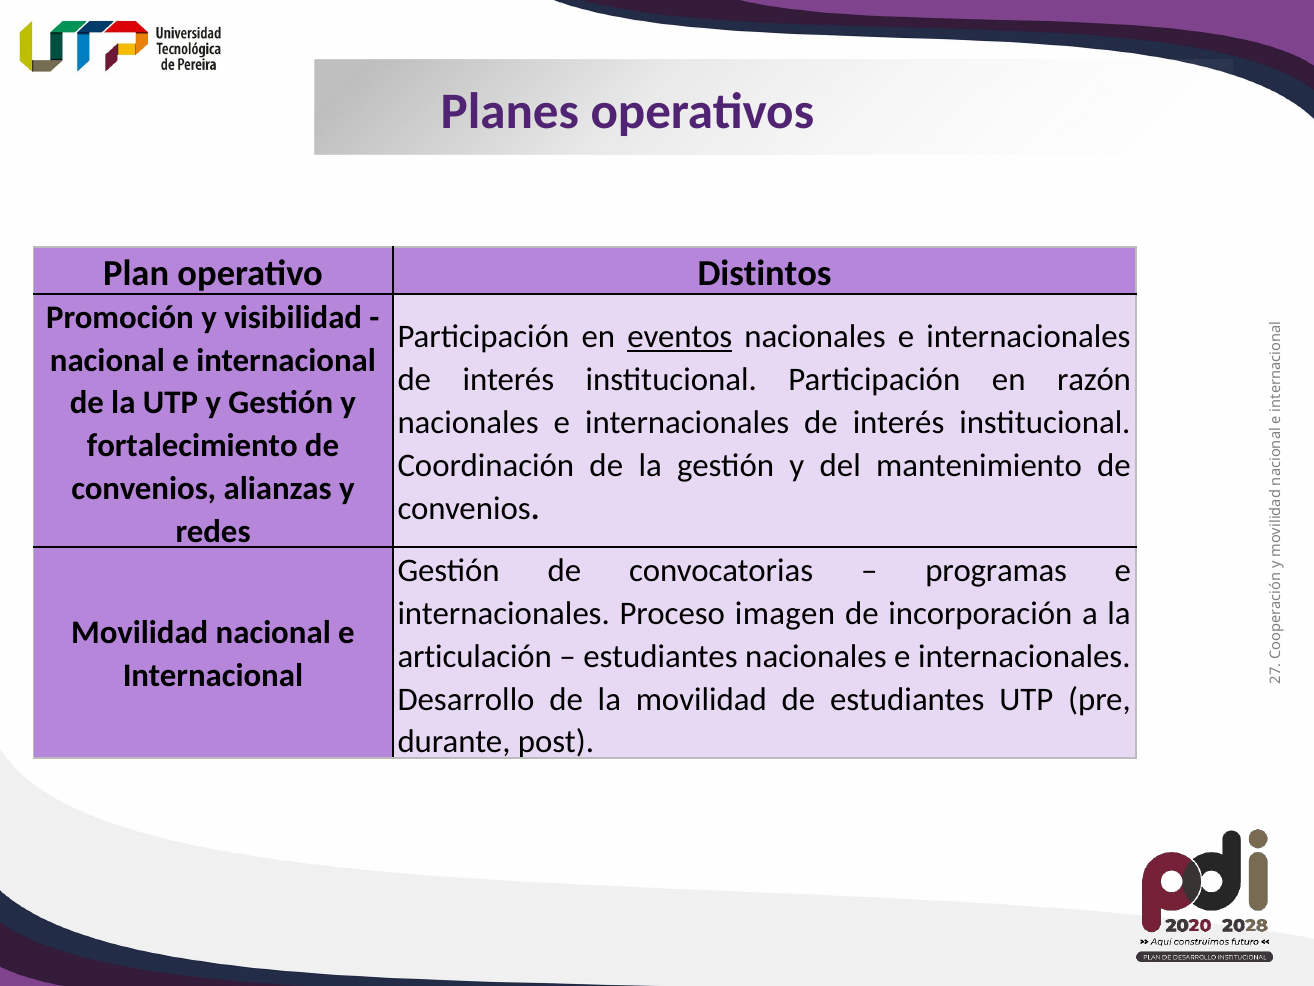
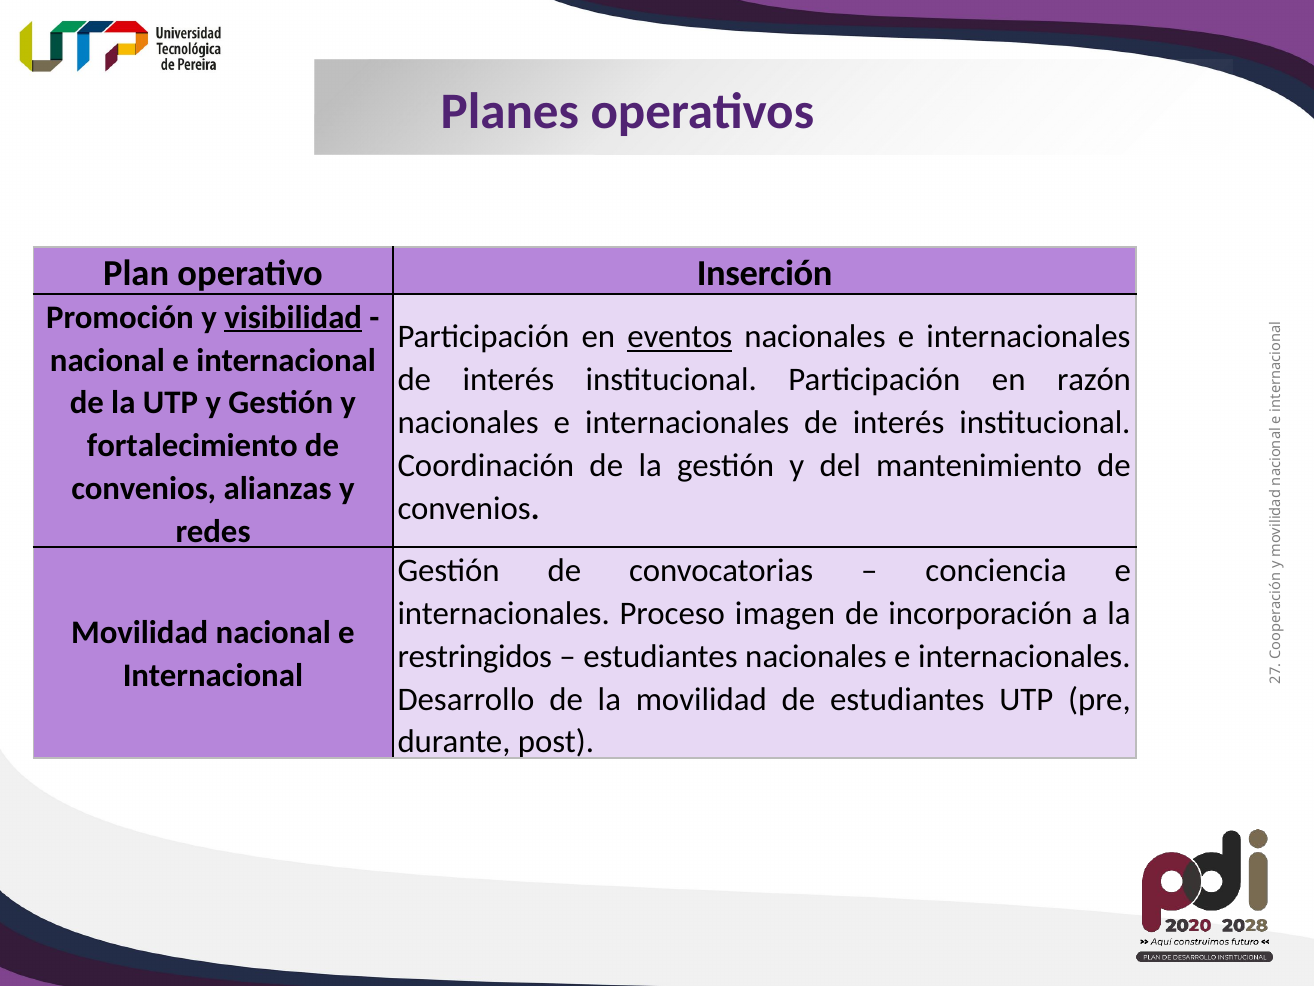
Distintos: Distintos -> Inserción (765, 273)
visibilidad underline: none -> present (293, 317)
programas: programas -> conciencia (996, 570)
articulación: articulación -> restringidos (475, 656)
